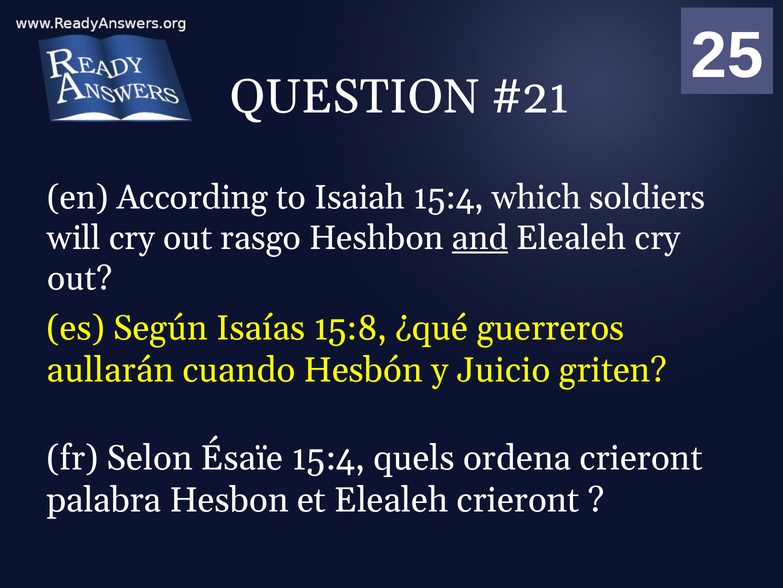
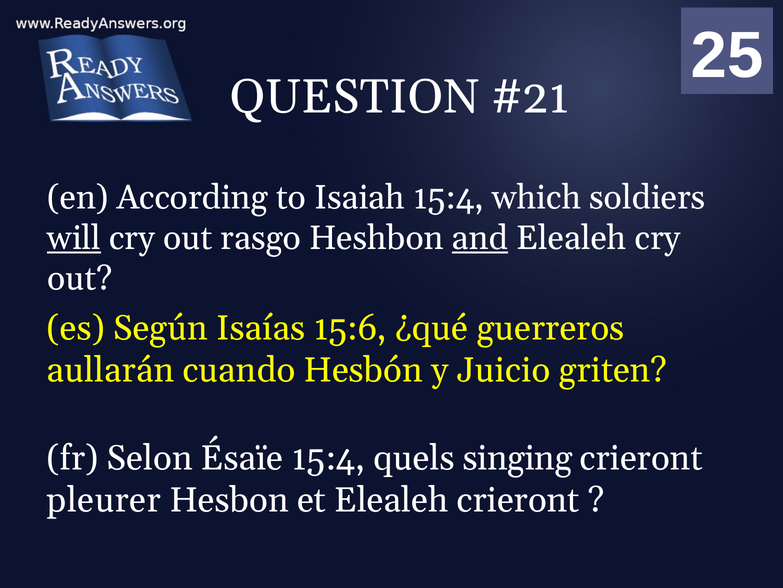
will underline: none -> present (74, 238)
15:8: 15:8 -> 15:6 (350, 328)
ordena: ordena -> singing (517, 458)
palabra: palabra -> pleurer (104, 500)
